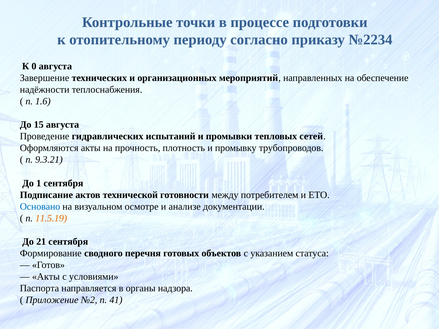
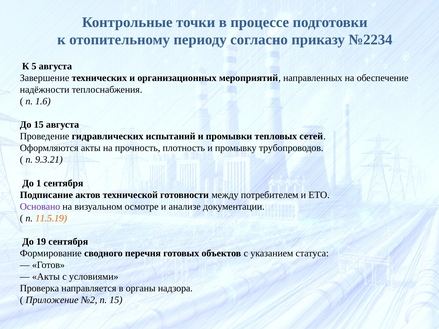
0: 0 -> 5 (34, 66)
Основано colour: blue -> purple (40, 207)
21: 21 -> 19 (41, 242)
Паспорта: Паспорта -> Проверка (39, 289)
п 41: 41 -> 15 (116, 300)
